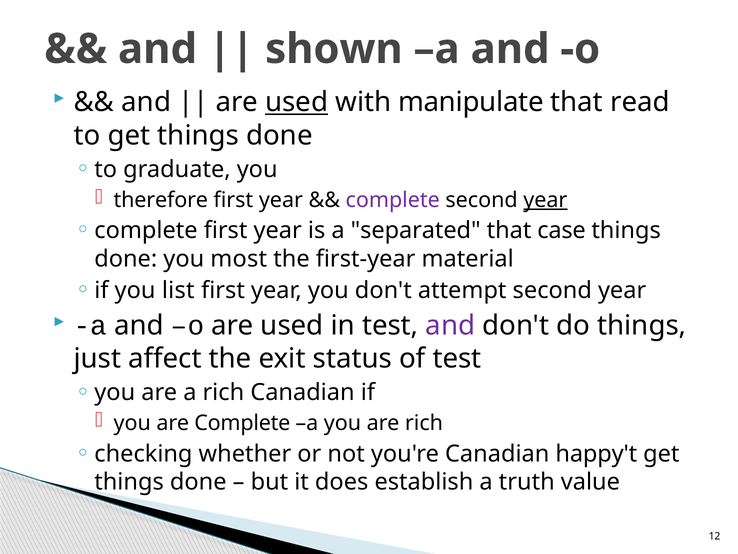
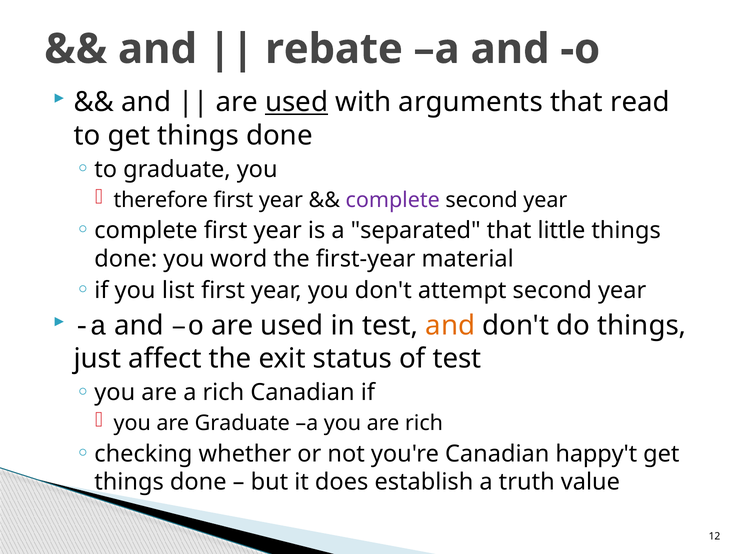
shown: shown -> rebate (334, 49)
manipulate: manipulate -> arguments (471, 102)
year underline: present -> none (545, 200)
case: case -> little (561, 230)
most: most -> word (239, 259)
and colour: purple -> orange (450, 325)
are Complete: Complete -> Graduate (242, 423)
